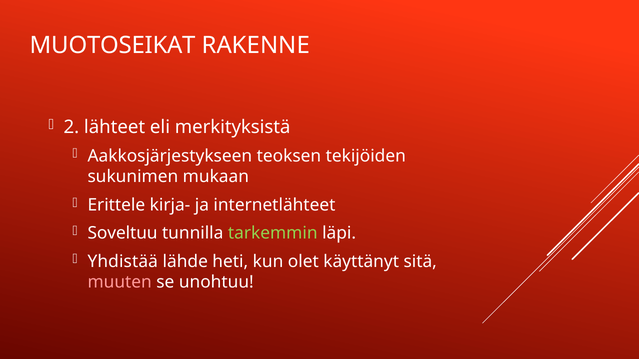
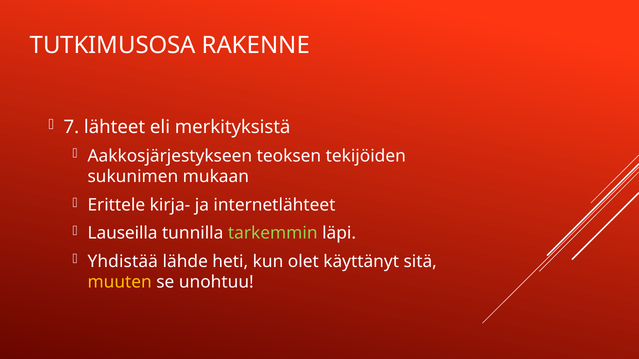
MUOTOSEIKAT: MUOTOSEIKAT -> TUTKIMUSOSA (113, 46)
2: 2 -> 7 (71, 127)
Soveltuu: Soveltuu -> Lauseilla (123, 233)
muuten colour: pink -> yellow (120, 283)
